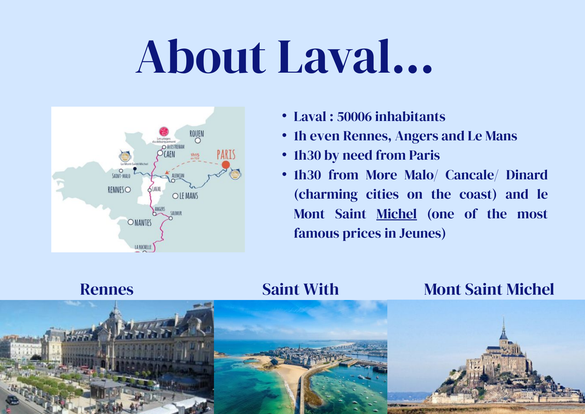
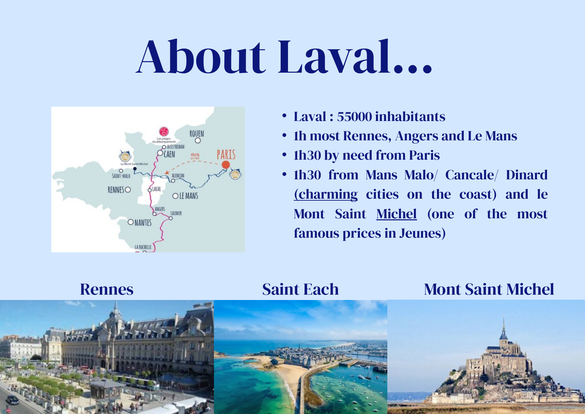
50006: 50006 -> 55000 (354, 116)
1h even: even -> most (325, 136)
from More: More -> Mans (382, 175)
charming underline: none -> present (326, 194)
With: With -> Each (321, 289)
